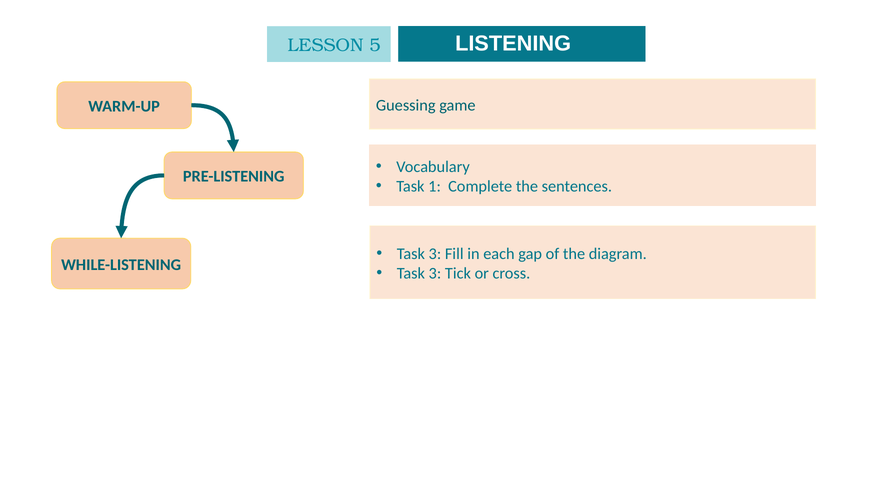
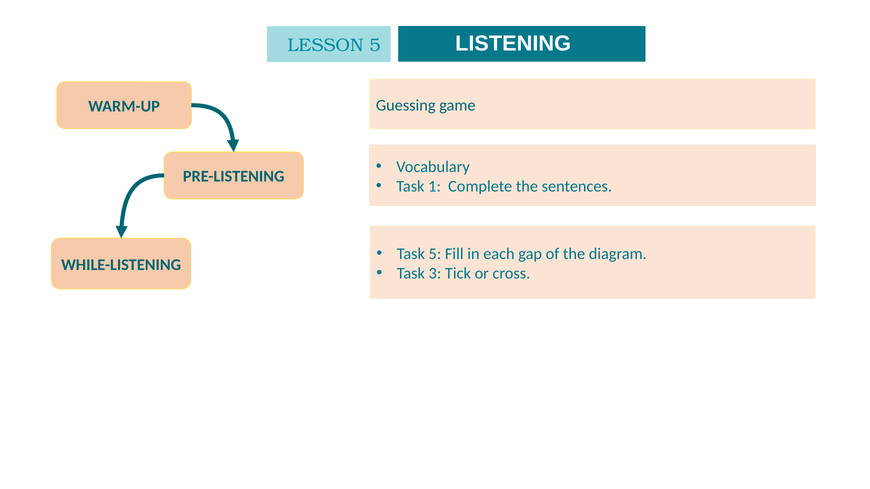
3: 3 -> 5 (435, 254)
